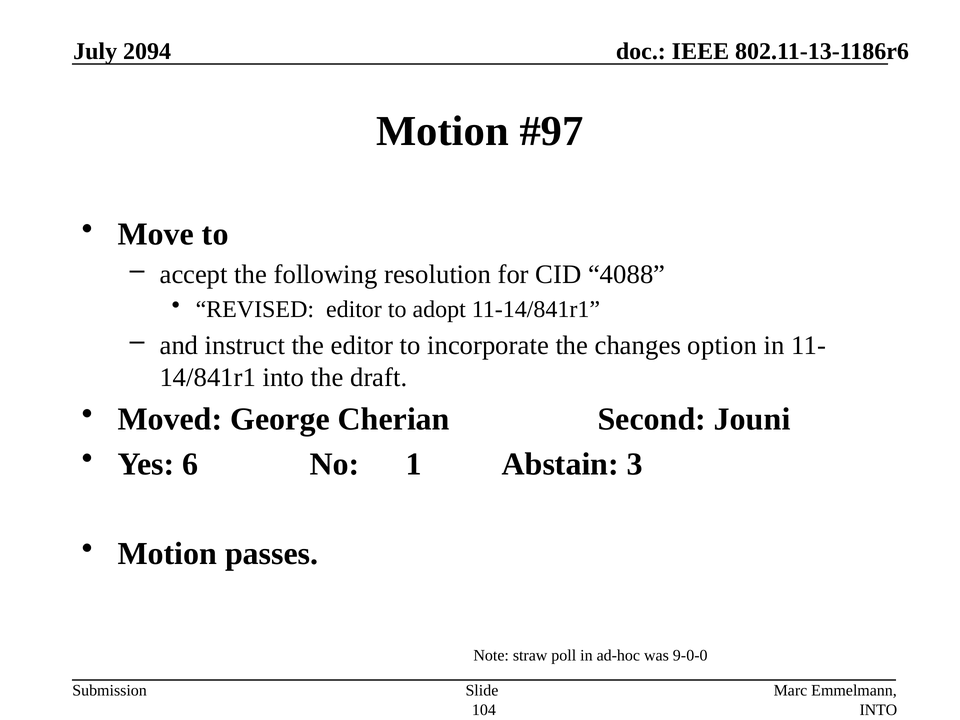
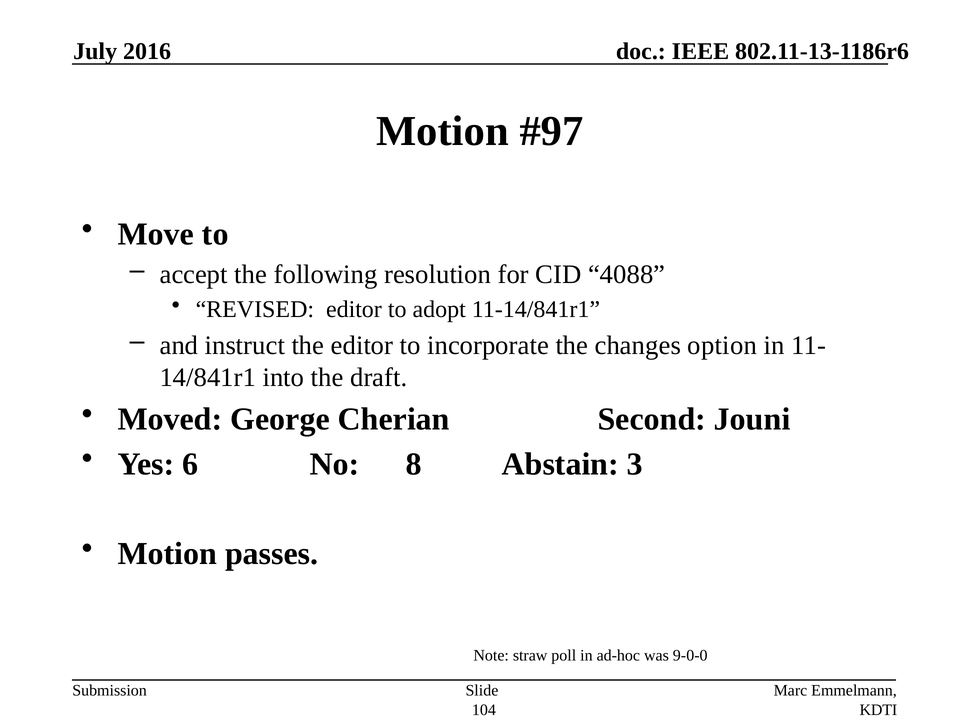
2094: 2094 -> 2016 (147, 51)
1: 1 -> 8 (414, 464)
INTO: INTO -> KDTI (878, 710)
